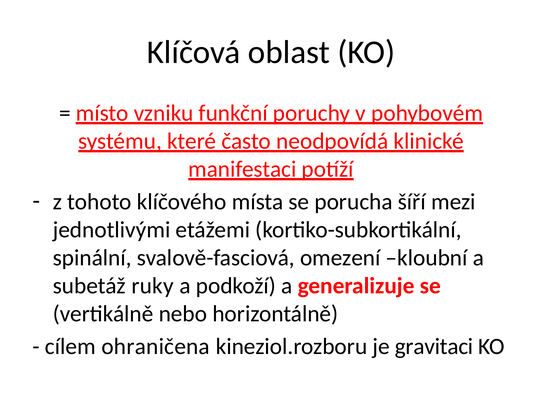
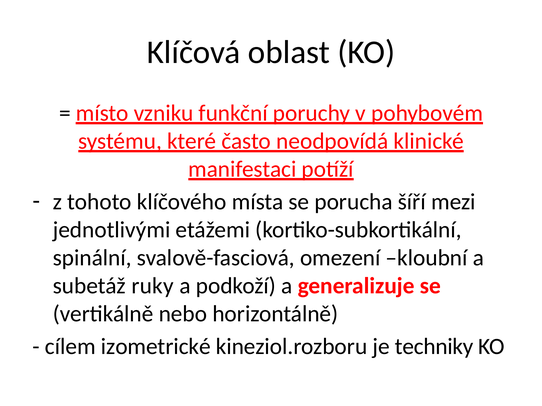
ohraničena: ohraničena -> izometrické (156, 347)
gravitaci: gravitaci -> techniky (434, 347)
